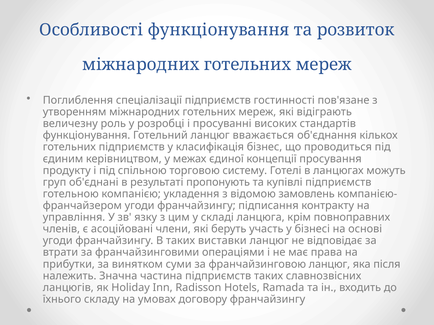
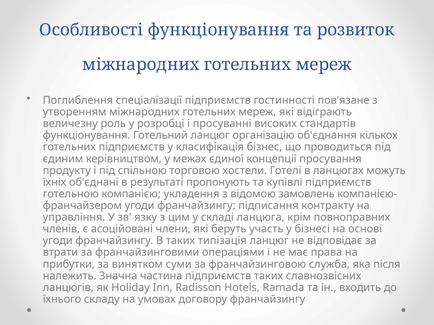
вважається: вважається -> організацію (263, 136)
систему: систему -> хостели (245, 171)
груп: груп -> їхніх (55, 182)
виставки: виставки -> типізація (222, 241)
франчайзинговою ланцюг: ланцюг -> служба (329, 265)
